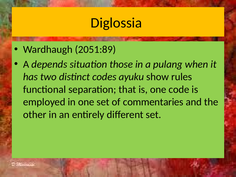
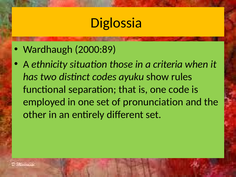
2051:89: 2051:89 -> 2000:89 (95, 50)
depends: depends -> ethnicity (49, 64)
pulang: pulang -> criteria (168, 64)
commentaries: commentaries -> pronunciation (153, 102)
